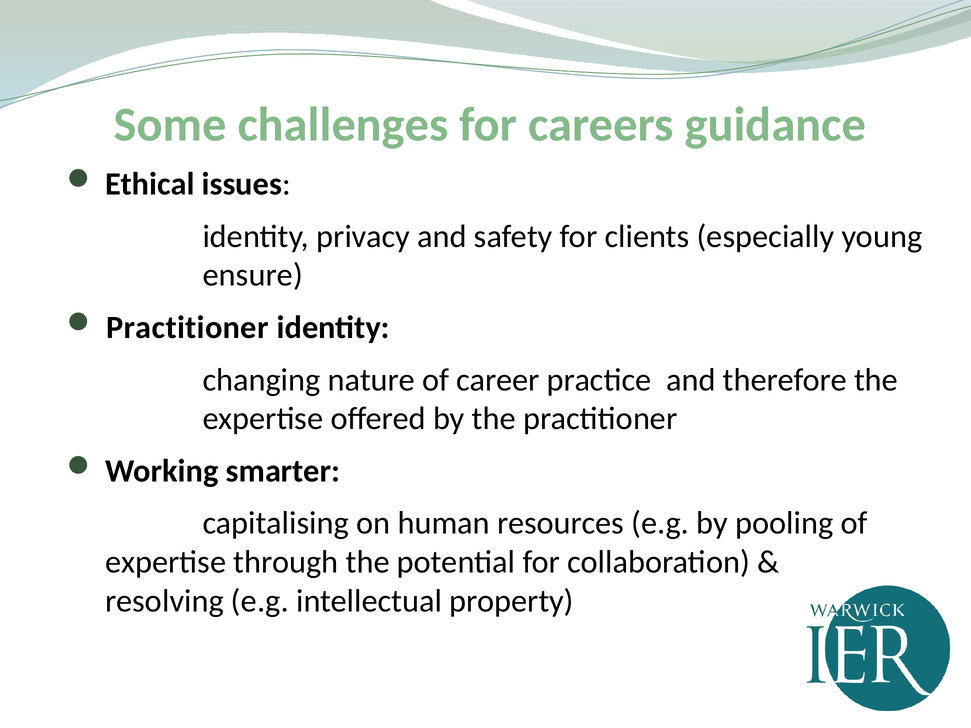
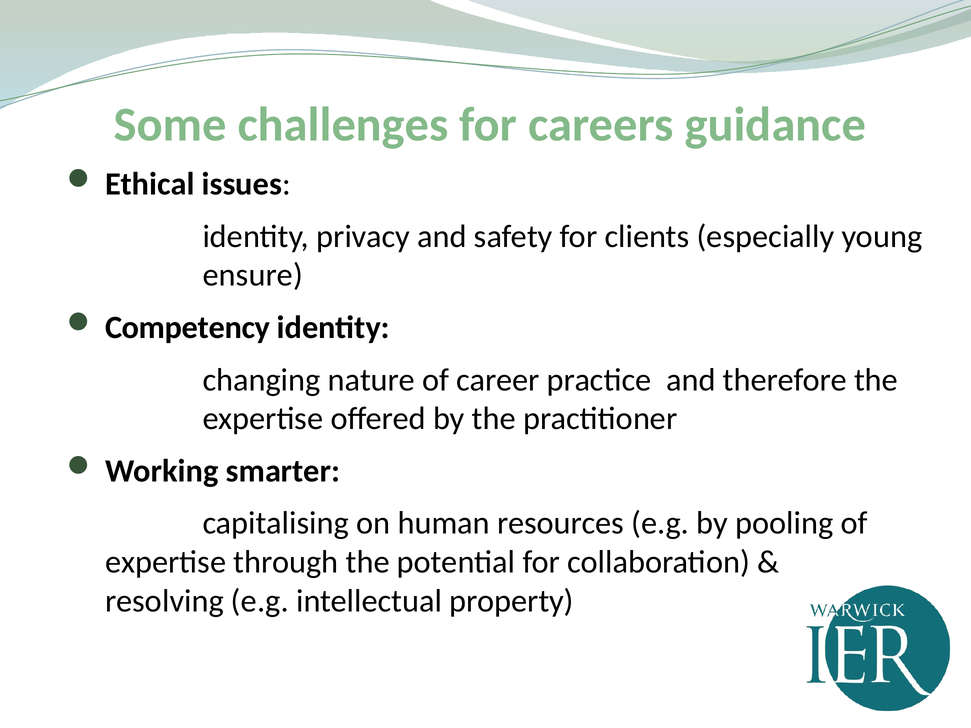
Practitioner: Practitioner -> Competency (188, 328)
